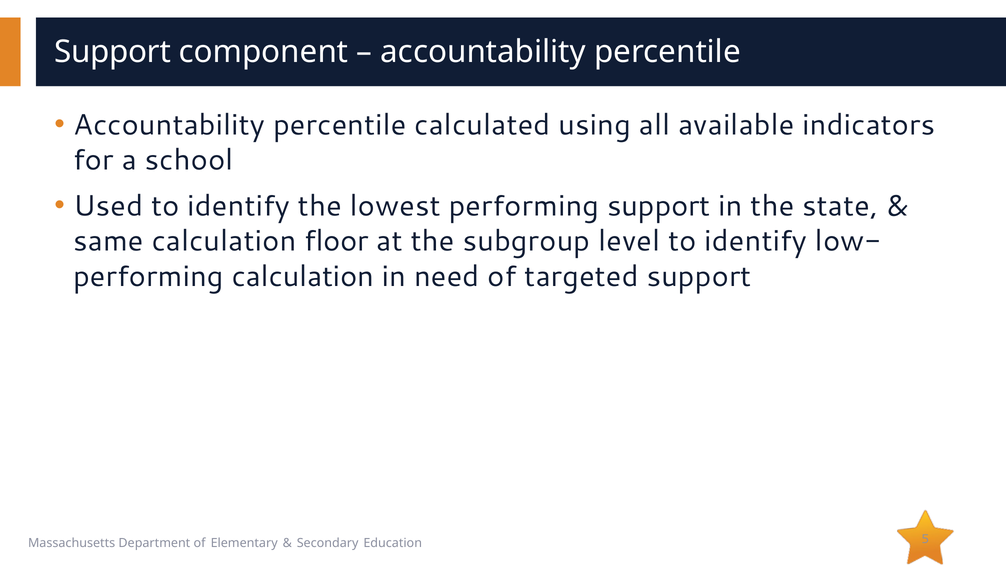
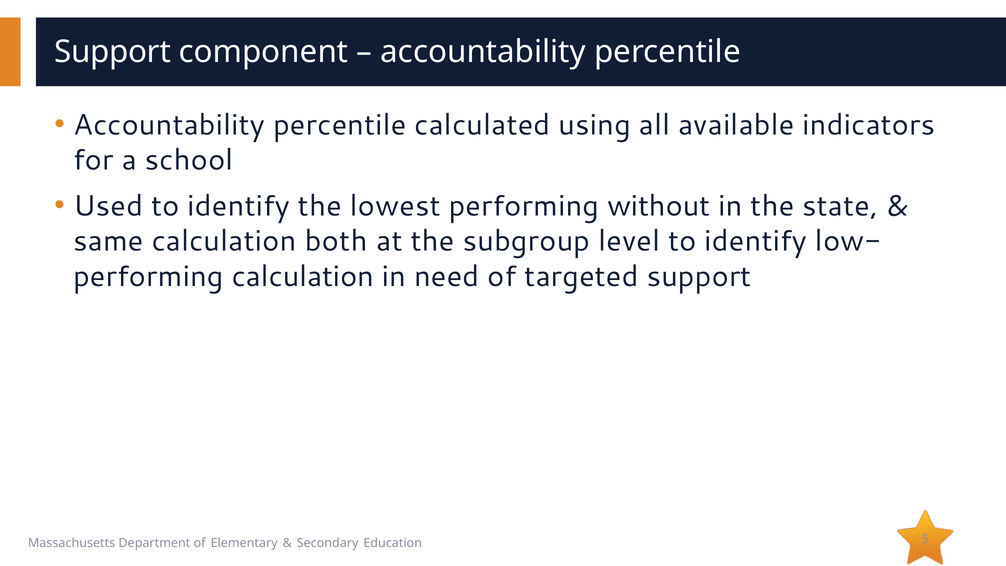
performing support: support -> without (659, 206)
floor: floor -> both (336, 241)
